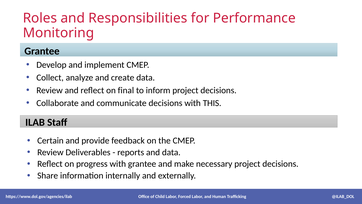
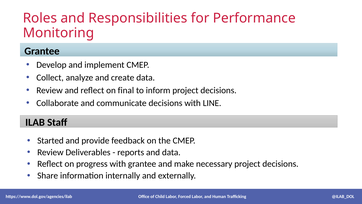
THIS: THIS -> LINE (212, 103)
Certain: Certain -> Started (50, 140)
